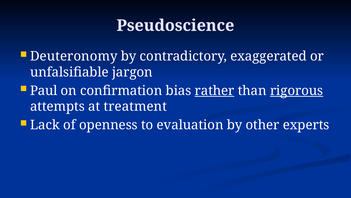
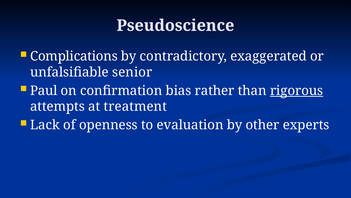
Deuteronomy: Deuteronomy -> Complications (74, 56)
jargon: jargon -> senior (132, 72)
rather underline: present -> none (215, 90)
